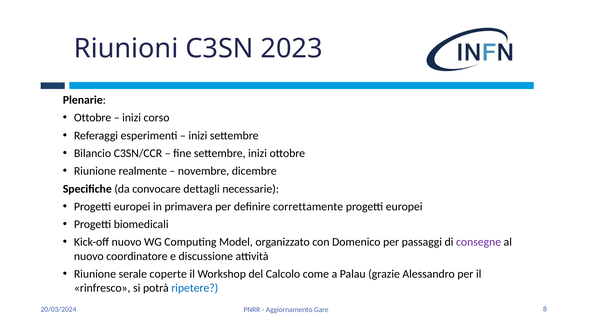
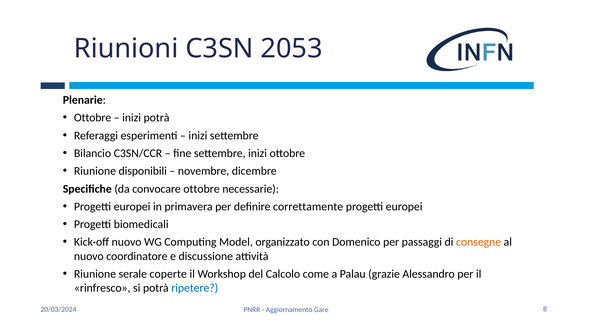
2023: 2023 -> 2053 (292, 49)
inizi corso: corso -> potrà (157, 118)
realmente: realmente -> disponibili (143, 171)
convocare dettagli: dettagli -> ottobre (202, 189)
consegne colour: purple -> orange (479, 242)
